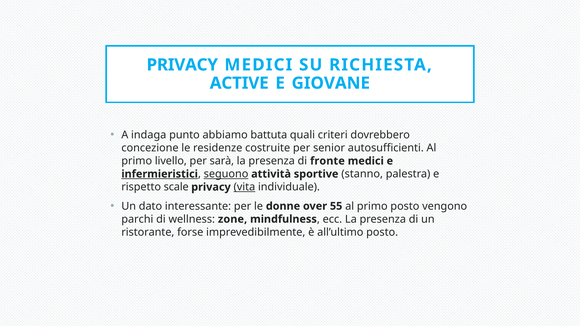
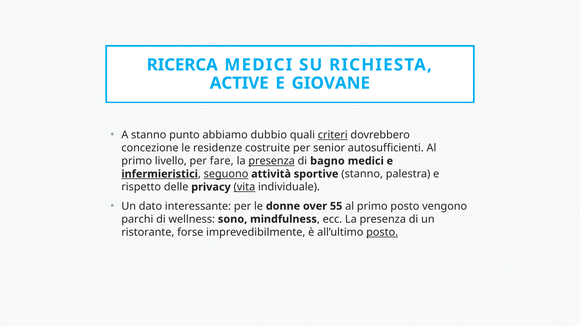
PRIVACY: PRIVACY -> RICERCA (182, 65)
A indaga: indaga -> stanno (149, 135)
battuta: battuta -> dubbio (269, 135)
criteri underline: none -> present (333, 135)
sarà: sarà -> fare (222, 161)
presenza underline: none -> present (272, 161)
fronte: fronte -> bagno (327, 161)
scale: scale -> delle (176, 187)
zone: zone -> sono (233, 219)
posto underline: none -> present (382, 232)
